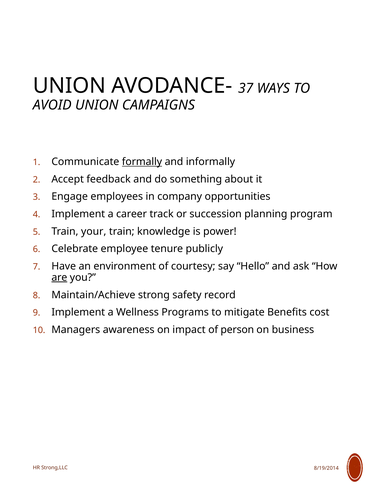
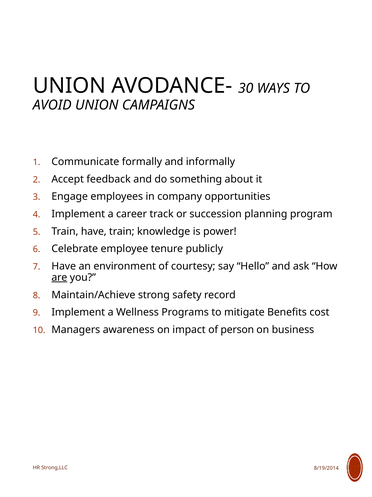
37: 37 -> 30 (246, 88)
formally underline: present -> none (142, 161)
Train your: your -> have (94, 231)
